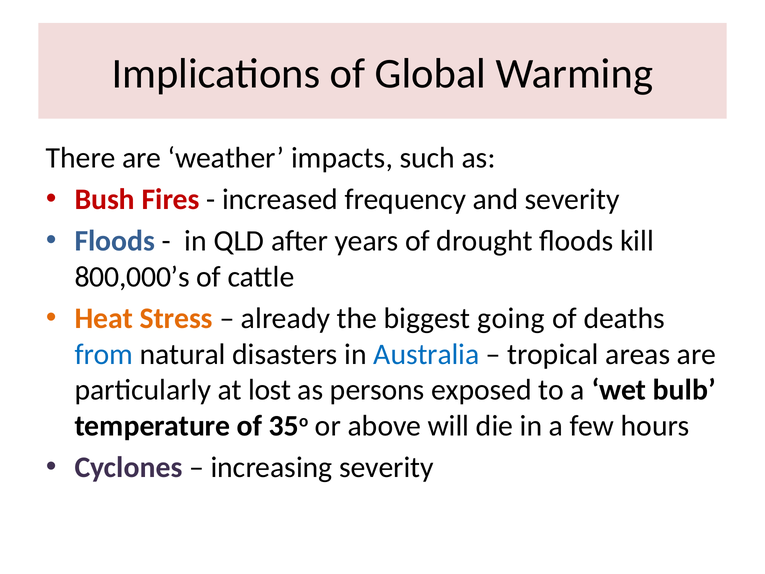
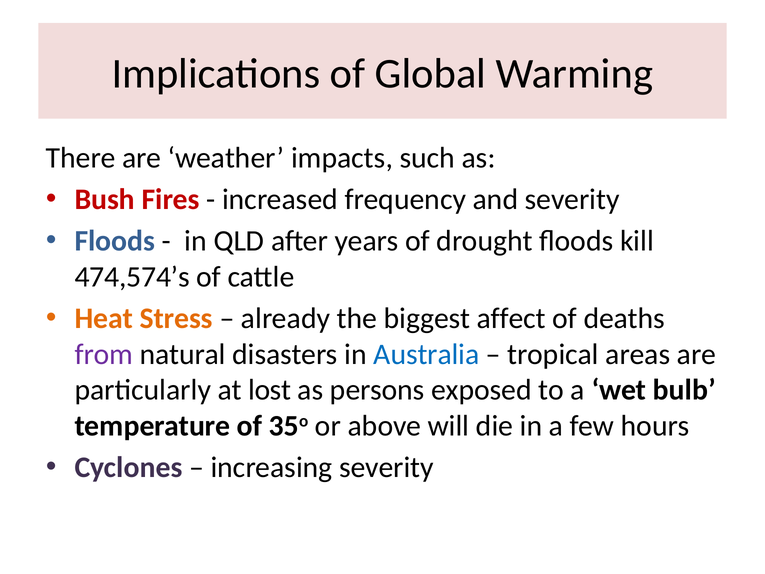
800,000’s: 800,000’s -> 474,574’s (132, 277)
going: going -> affect (511, 318)
from colour: blue -> purple (104, 354)
